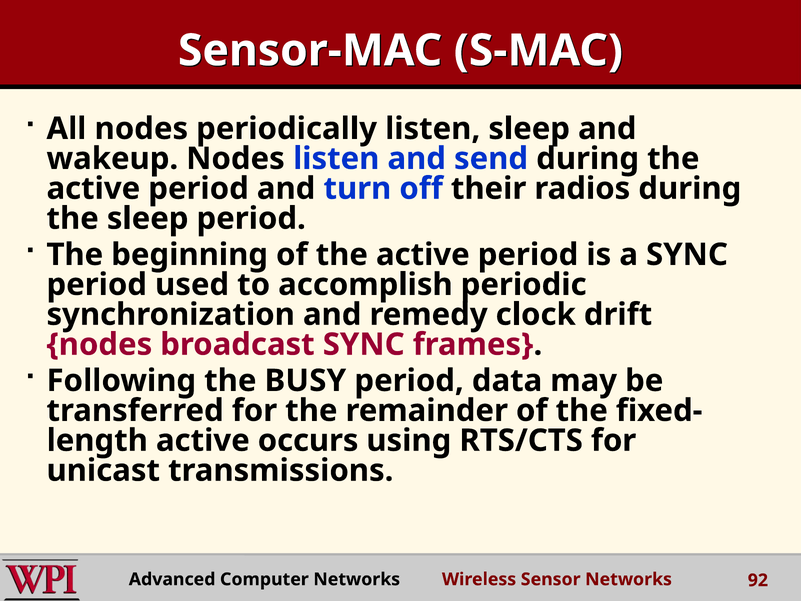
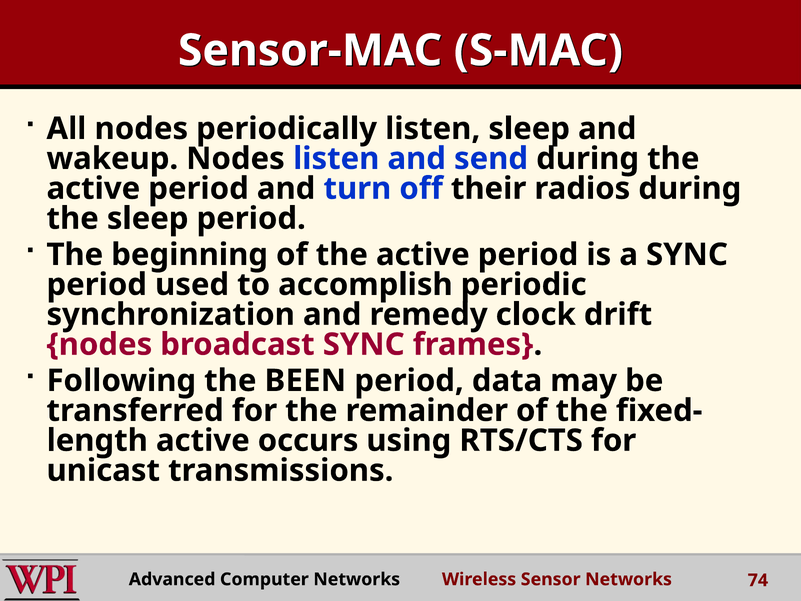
BUSY: BUSY -> BEEN (305, 381)
92: 92 -> 74 (758, 580)
